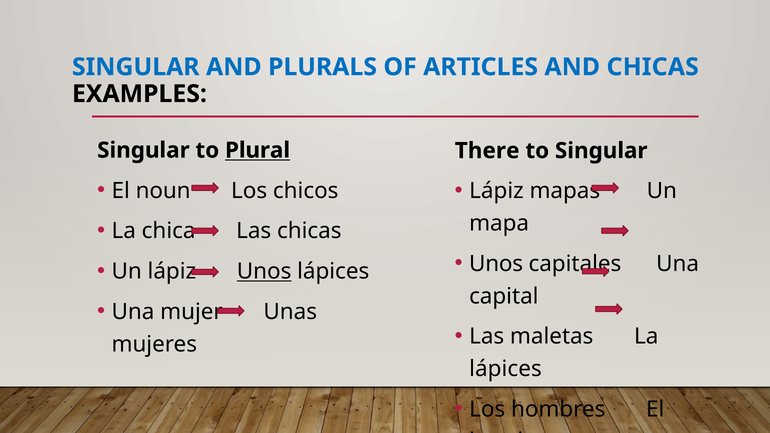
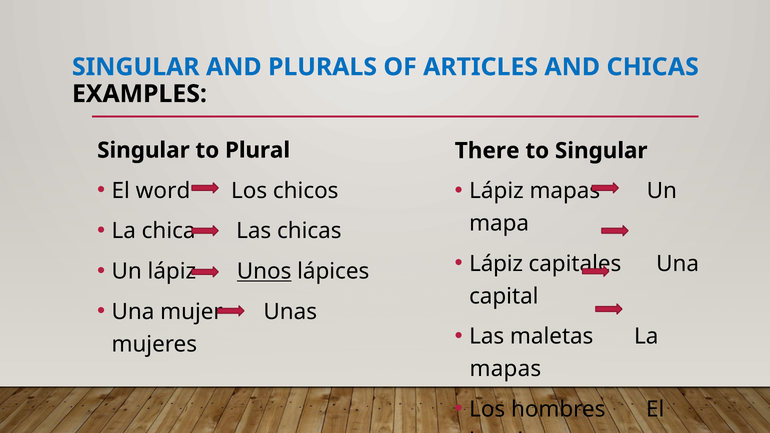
Plural underline: present -> none (257, 150)
noun: noun -> word (163, 191)
Unos: Unos -> Lápiz (496, 264)
lápices: lápices -> mapas (505, 369)
